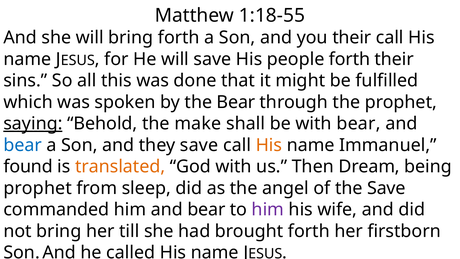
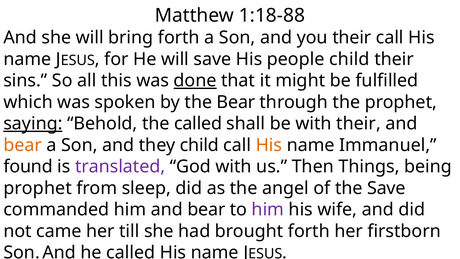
1:18-55: 1:18-55 -> 1:18-88 (272, 15)
people forth: forth -> child (349, 59)
done underline: none -> present (195, 81)
the make: make -> called (198, 124)
with bear: bear -> their (359, 124)
bear colour: blue -> orange (23, 145)
they save: save -> child (199, 145)
translated colour: orange -> purple (120, 166)
Dream: Dream -> Things (369, 166)
not bring: bring -> came (59, 231)
